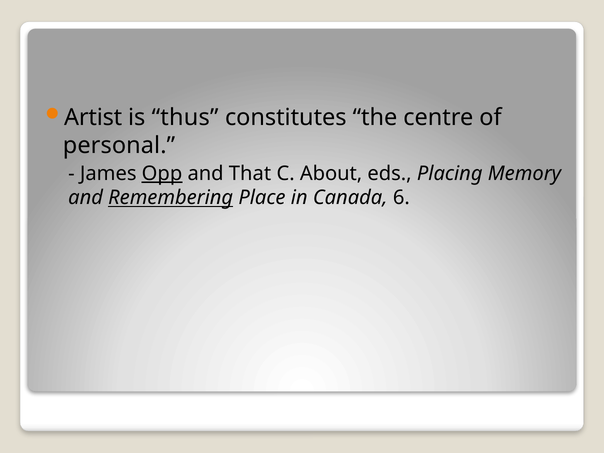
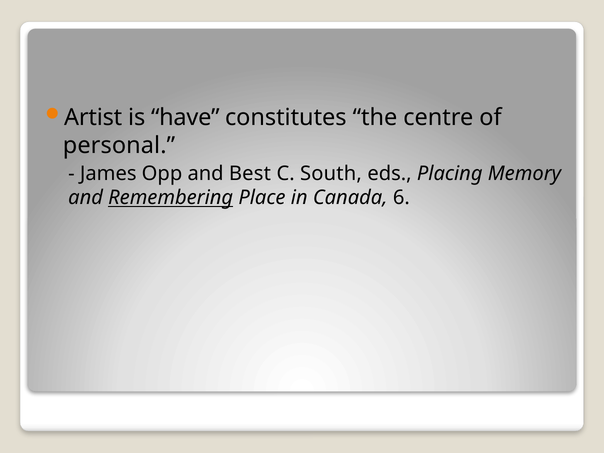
thus: thus -> have (185, 117)
Opp underline: present -> none (162, 174)
That: That -> Best (250, 174)
About: About -> South (331, 174)
